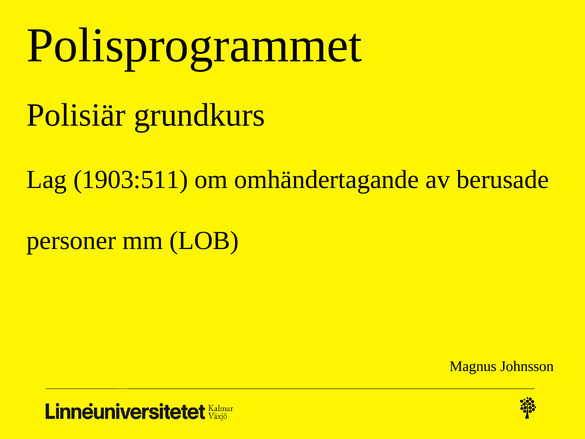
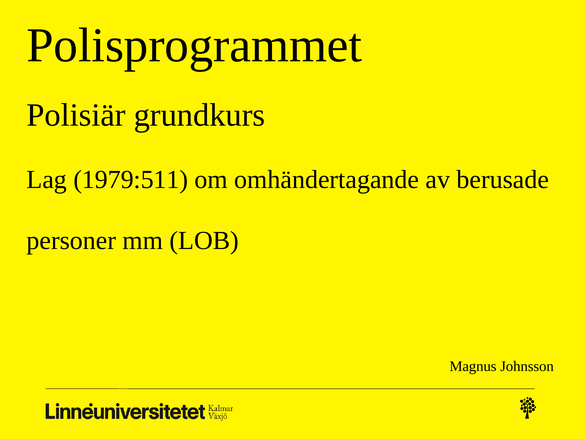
1903:511: 1903:511 -> 1979:511 (131, 179)
